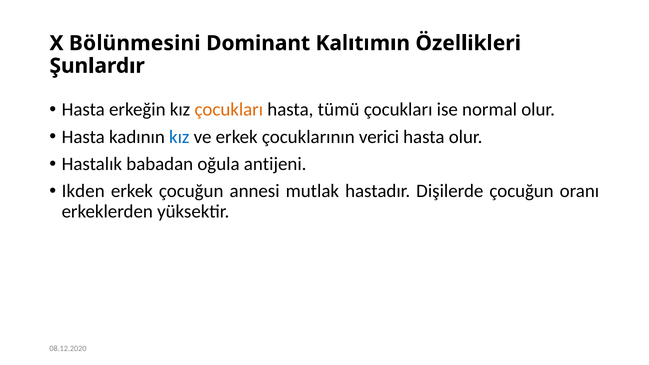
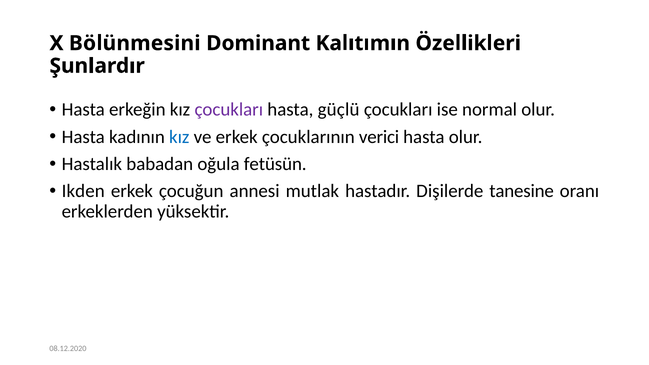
çocukları colour: orange -> purple (229, 110)
tümü: tümü -> güçlü (339, 110)
antijeni: antijeni -> fetüsün (275, 164)
Dişilerde çocuğun: çocuğun -> tanesine (522, 191)
